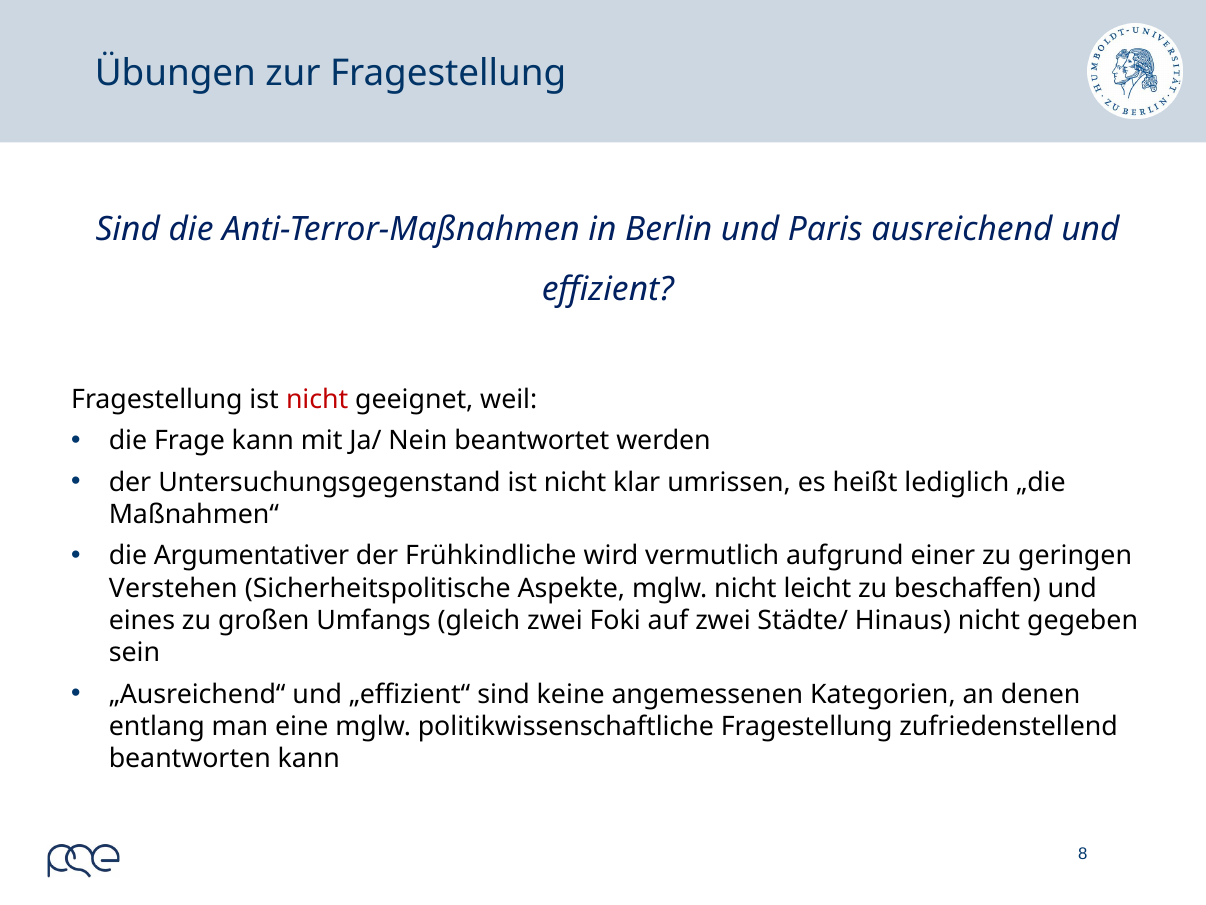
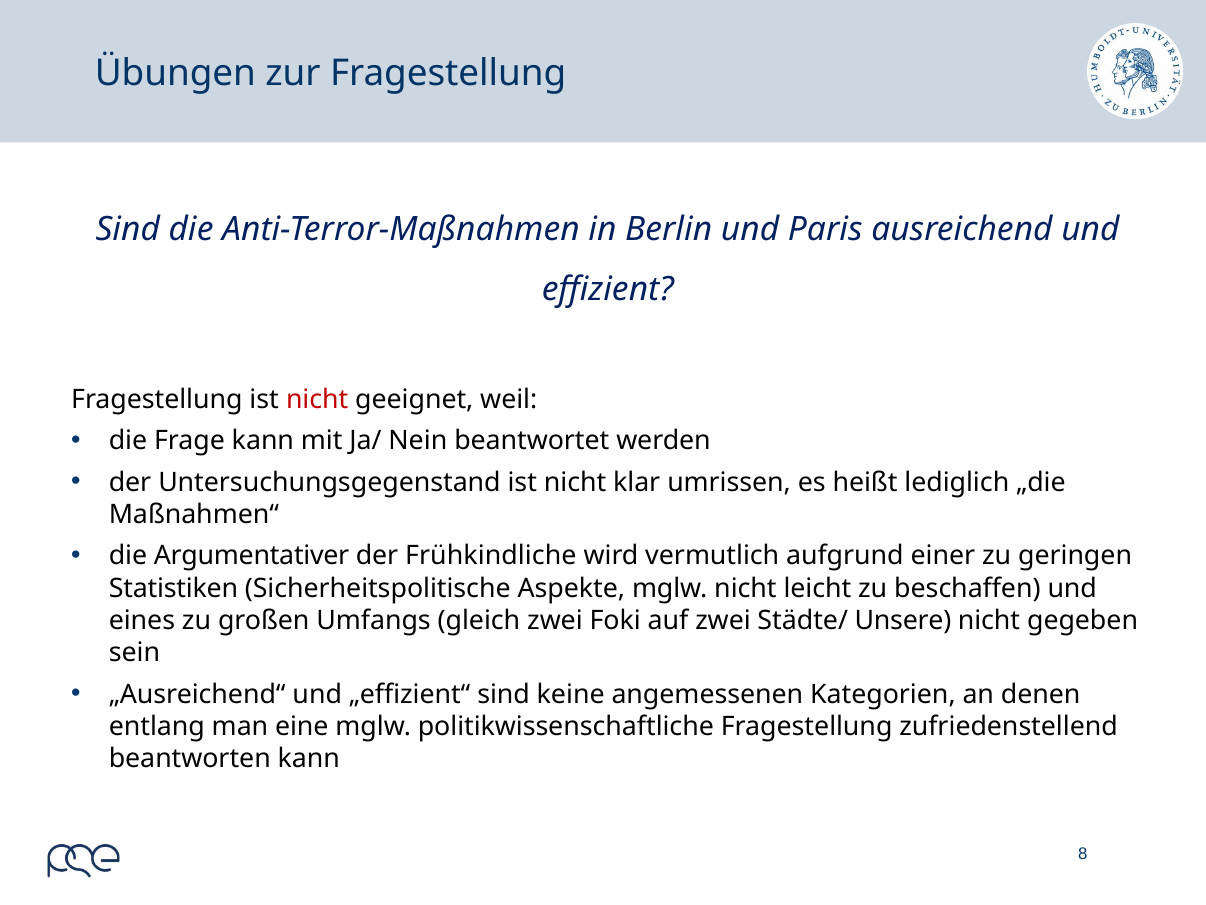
Verstehen: Verstehen -> Statistiken (173, 588)
Hinaus: Hinaus -> Unsere (903, 620)
